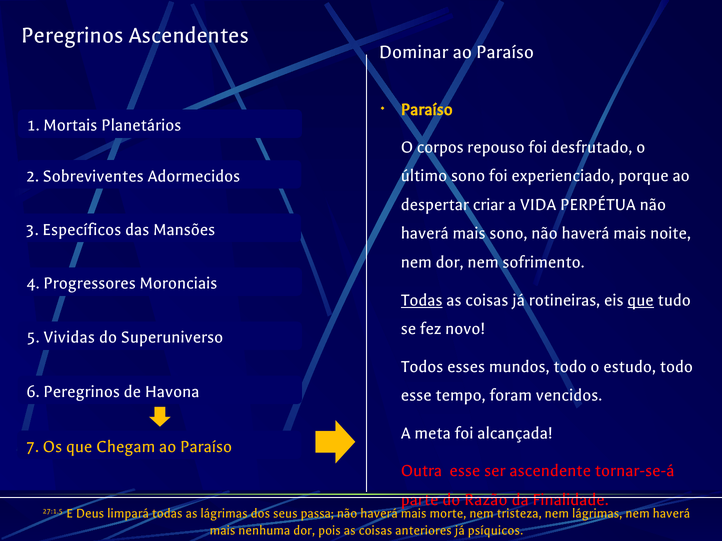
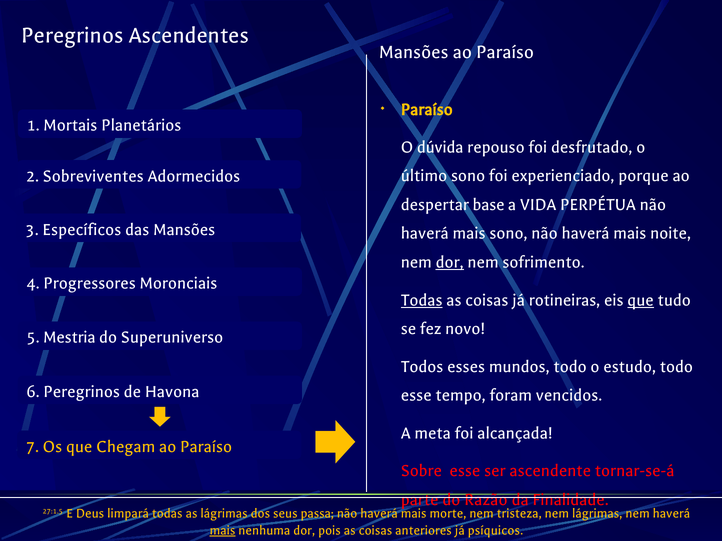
Dominar: Dominar -> Mansões (414, 52)
corpos: corpos -> dúvida (440, 147)
criar: criar -> base (489, 204)
dor underline: none -> present (450, 262)
Vividas: Vividas -> Mestria (69, 337)
Outra: Outra -> Sobre (421, 471)
mais underline: none -> present (223, 530)
